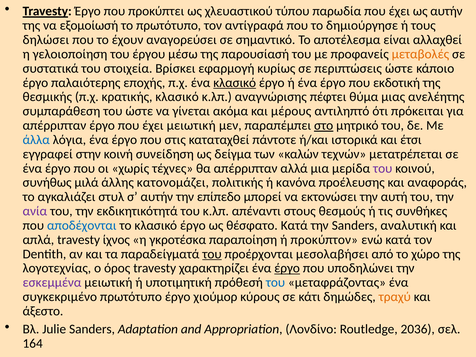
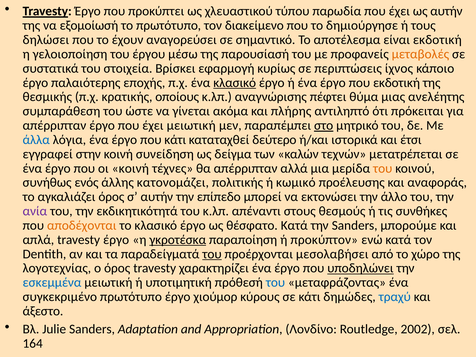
αντίγραφά: αντίγραφά -> διακείμενο (254, 26)
είναι αλλαχθεί: αλλαχθεί -> εκδοτική (437, 40)
περιπτώσεις ώστε: ώστε -> ίχνος (399, 68)
κρατικής κλασικό: κλασικό -> οποίους (177, 97)
μέρους: μέρους -> πλήρης (291, 111)
που στις: στις -> κάτι (175, 140)
πάντοτε: πάντοτε -> δεύτερο (274, 140)
οι χωρίς: χωρίς -> κοινή (130, 168)
του colour: purple -> orange (383, 168)
μιλά: μιλά -> ενός (87, 183)
κανόνα: κανόνα -> κωμικό (296, 183)
αγκαλιάζει στυλ: στυλ -> όρος (111, 197)
αυτή: αυτή -> άλλο (394, 197)
αποδέχονται colour: blue -> orange (82, 225)
αναλυτική: αναλυτική -> μπορούμε (409, 225)
απλά travesty ίχνος: ίχνος -> έργο (116, 240)
γκροτέσκα underline: none -> present (178, 240)
έργο underline: present -> none (287, 268)
υποδηλώνει underline: none -> present (360, 268)
εσκεμμένα colour: purple -> blue (52, 283)
τραχύ colour: orange -> blue (395, 297)
2036: 2036 -> 2002 (418, 329)
